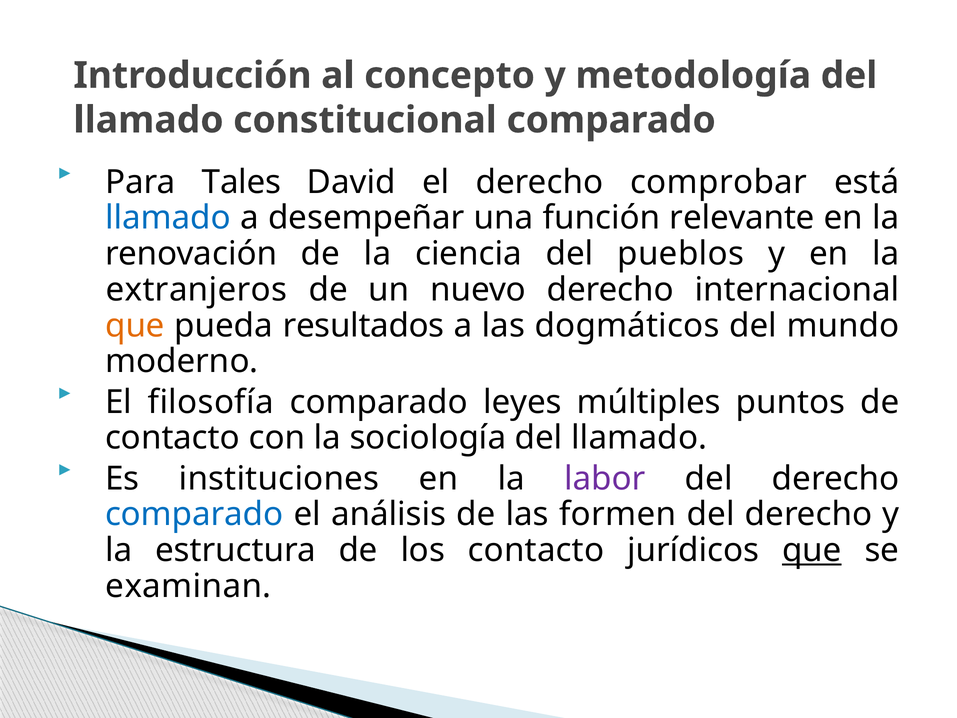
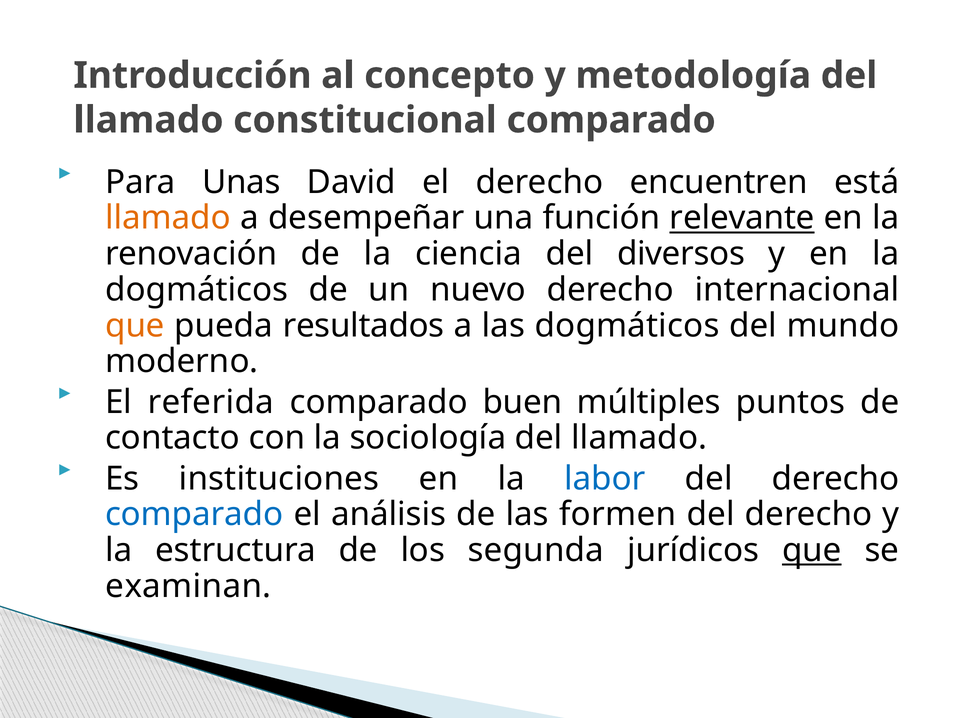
Tales: Tales -> Unas (241, 182)
comprobar: comprobar -> encuentren (719, 182)
llamado colour: blue -> orange (168, 218)
relevante underline: none -> present (742, 218)
pueblos: pueblos -> diversos (681, 254)
extranjeros: extranjeros -> dogmáticos (197, 290)
filosofía: filosofía -> referida (211, 402)
leyes: leyes -> buen (522, 402)
labor colour: purple -> blue (605, 478)
los contacto: contacto -> segunda (536, 550)
